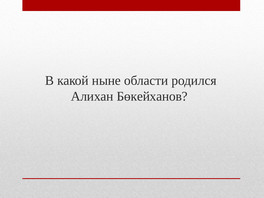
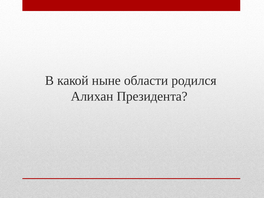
Бөкейханов: Бөкейханов -> Президента (152, 96)
